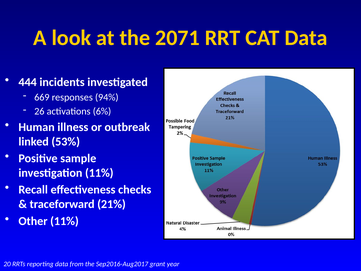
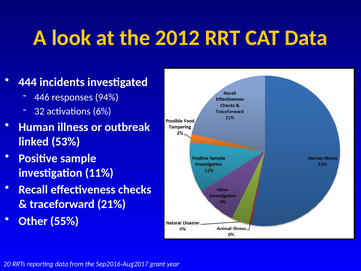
2071: 2071 -> 2012 (177, 38)
669: 669 -> 446 (42, 97)
26: 26 -> 32 (39, 111)
Other 11%: 11% -> 55% (64, 221)
